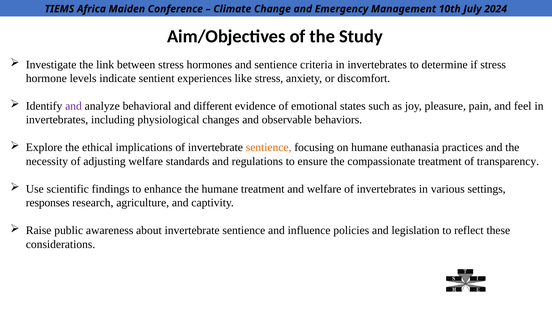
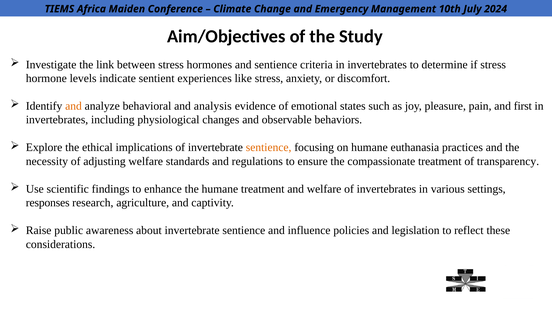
and colour: purple -> orange (73, 106)
different: different -> analysis (213, 106)
feel: feel -> first (523, 106)
